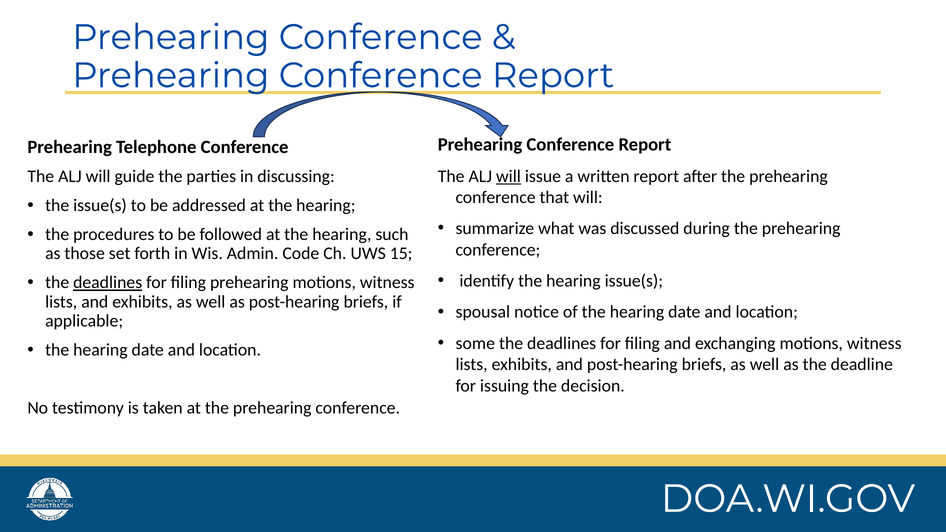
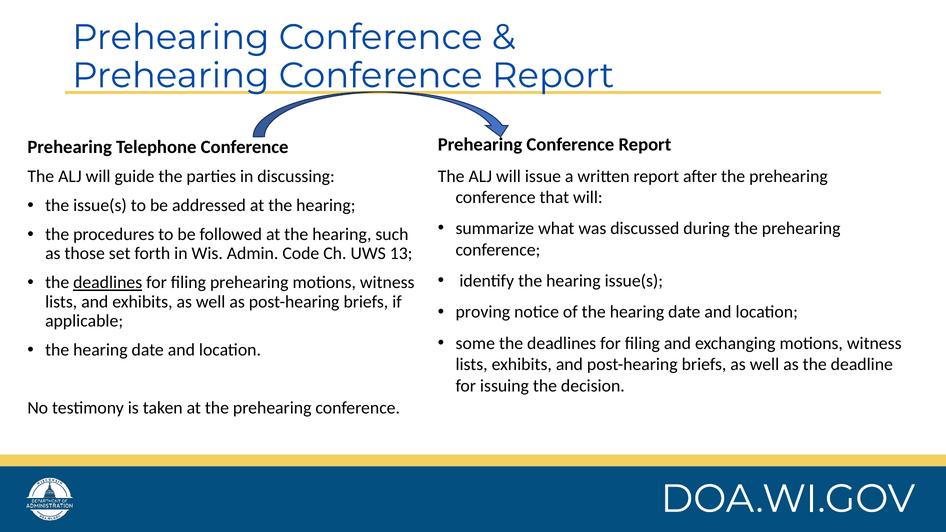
will underline: present -> none (508, 176)
15: 15 -> 13 (401, 254)
spousal: spousal -> proving (483, 312)
